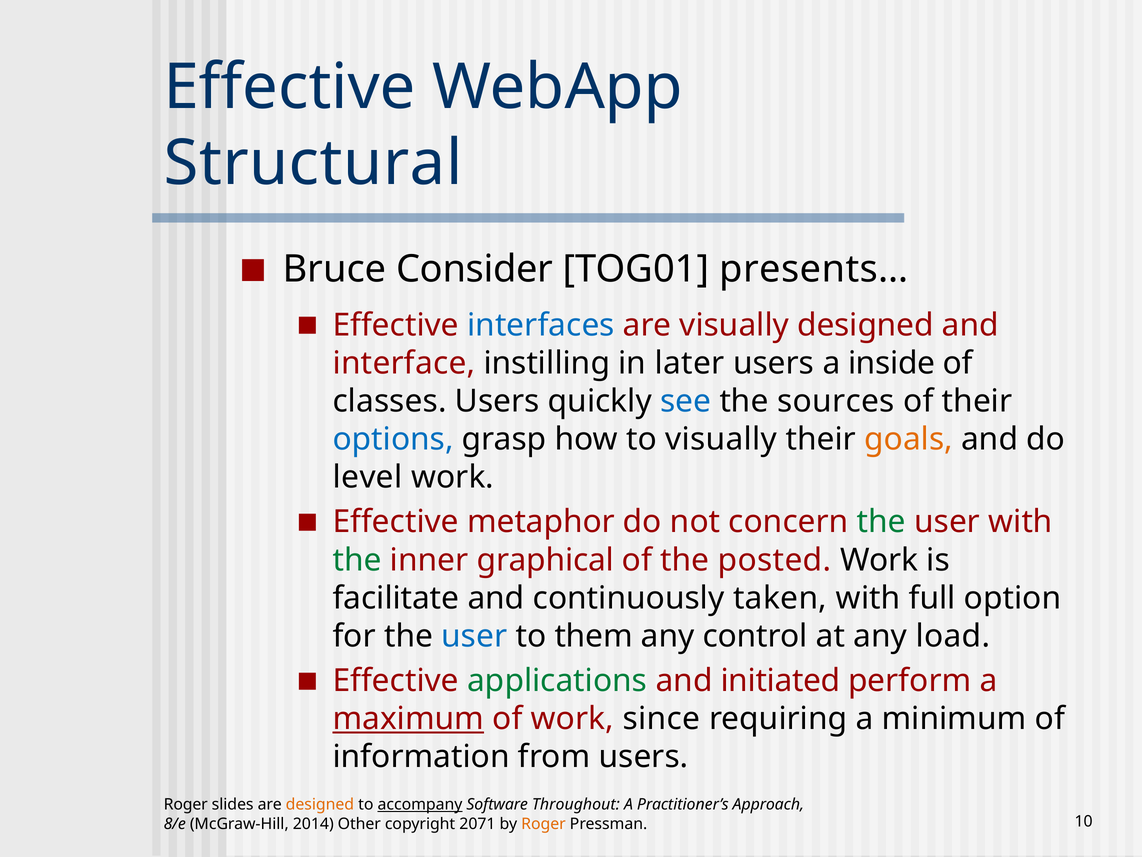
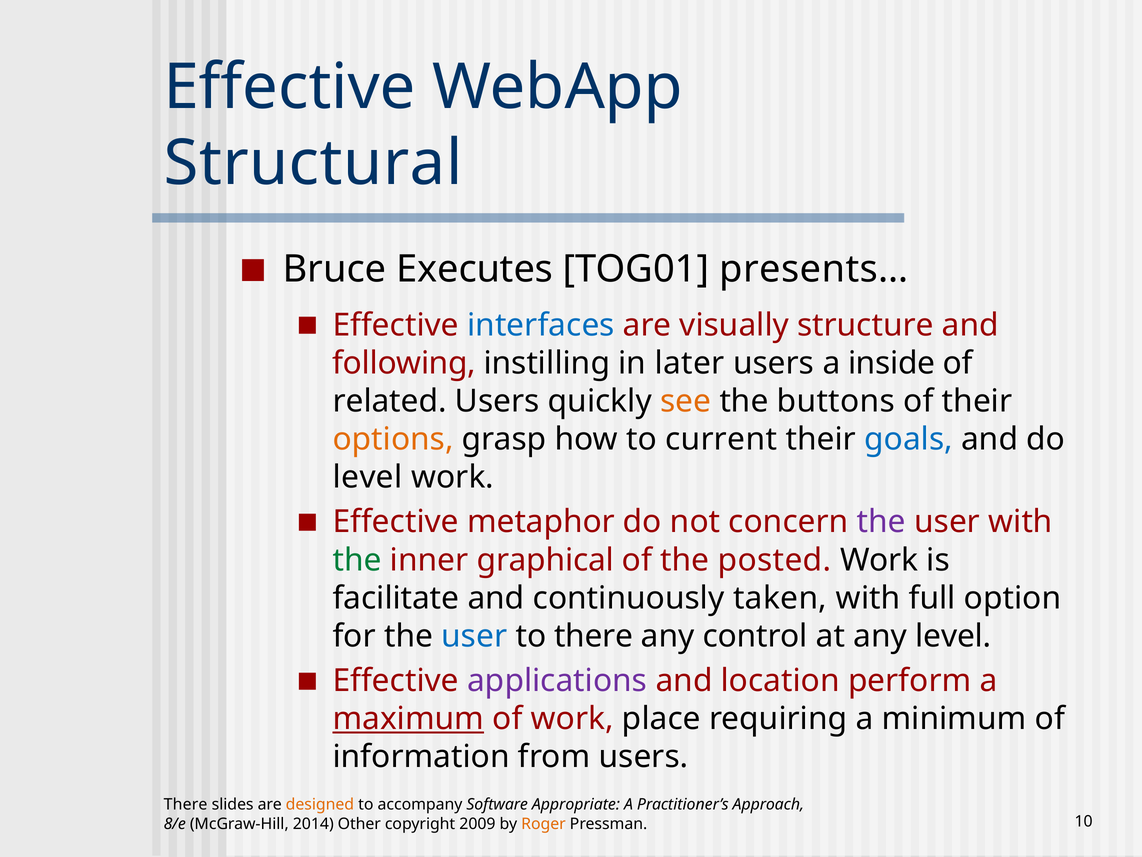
Consider: Consider -> Executes (475, 269)
visually designed: designed -> structure (865, 325)
interface: interface -> following (404, 363)
classes: classes -> related (390, 401)
see colour: blue -> orange (686, 401)
sources: sources -> buttons (836, 401)
options colour: blue -> orange (393, 439)
to visually: visually -> current (721, 439)
goals colour: orange -> blue (909, 439)
the colour: green -> purple (881, 522)
to them: them -> there (594, 636)
any load: load -> level (953, 636)
applications colour: green -> purple (557, 680)
initiated: initiated -> location (780, 680)
since: since -> place (661, 718)
Roger: Roger -> There (186, 804)
accompany underline: present -> none (420, 804)
Throughout: Throughout -> Appropriate (576, 804)
2071: 2071 -> 2009 (477, 823)
